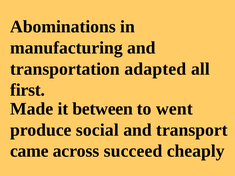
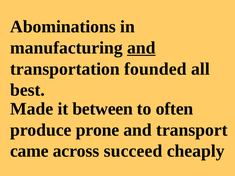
and underline: none -> present (141, 48)
adapted: adapted -> founded (155, 69)
first: first -> best (27, 90)
went: went -> often (175, 109)
social: social -> prone (97, 130)
